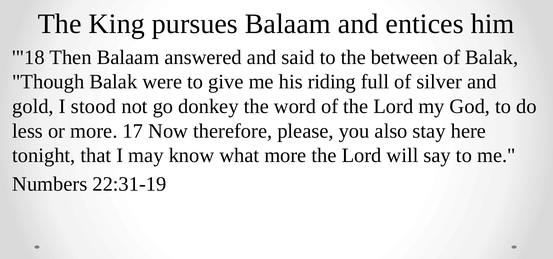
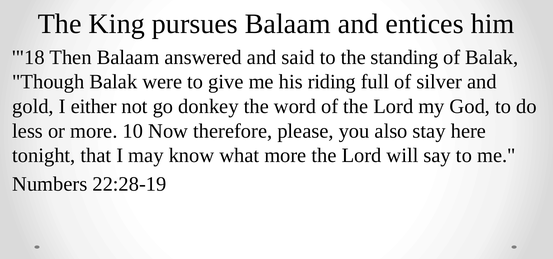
between: between -> standing (405, 57)
stood: stood -> either (94, 106)
17: 17 -> 10 (133, 131)
22:31-19: 22:31-19 -> 22:28-19 (129, 184)
